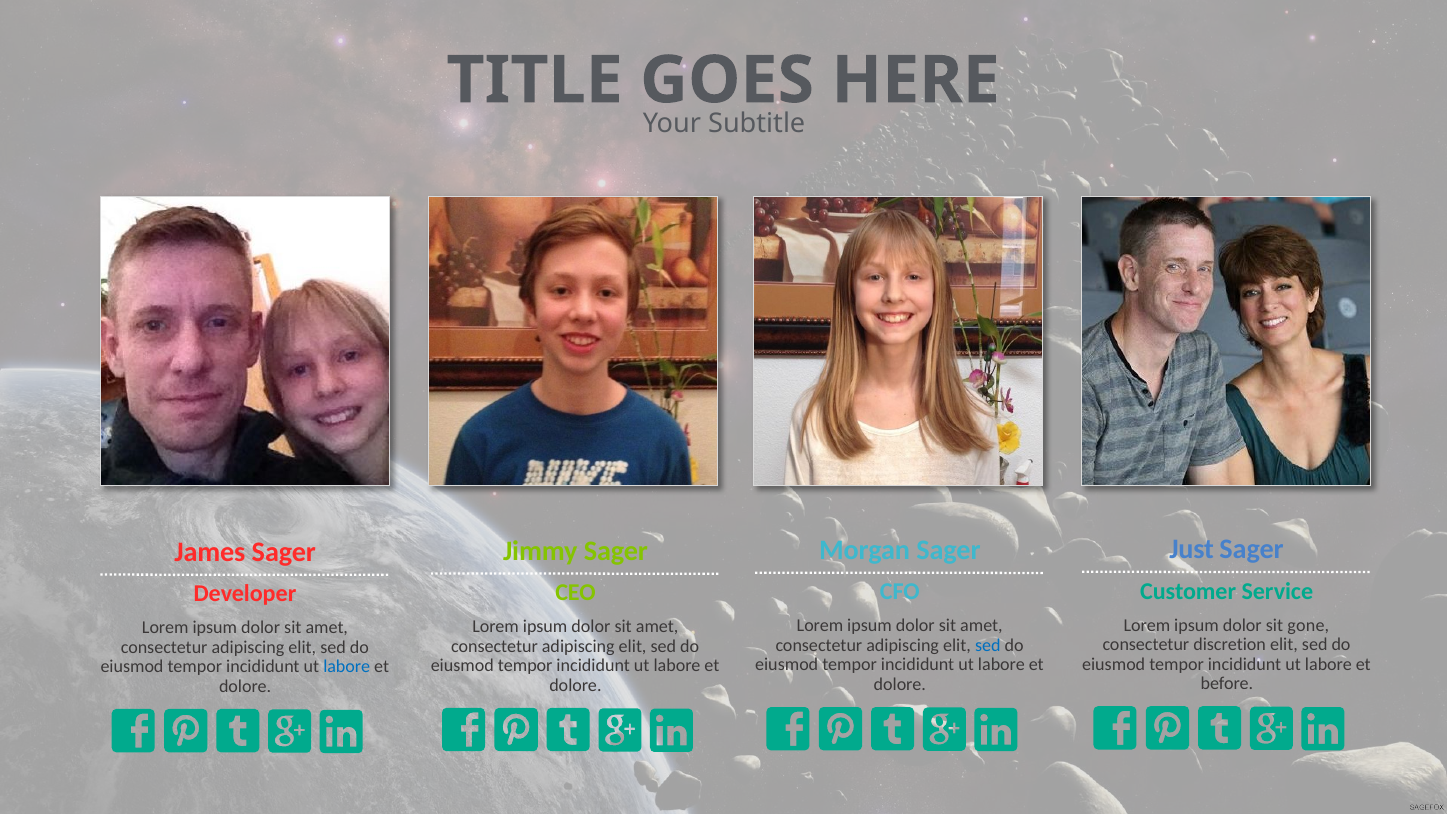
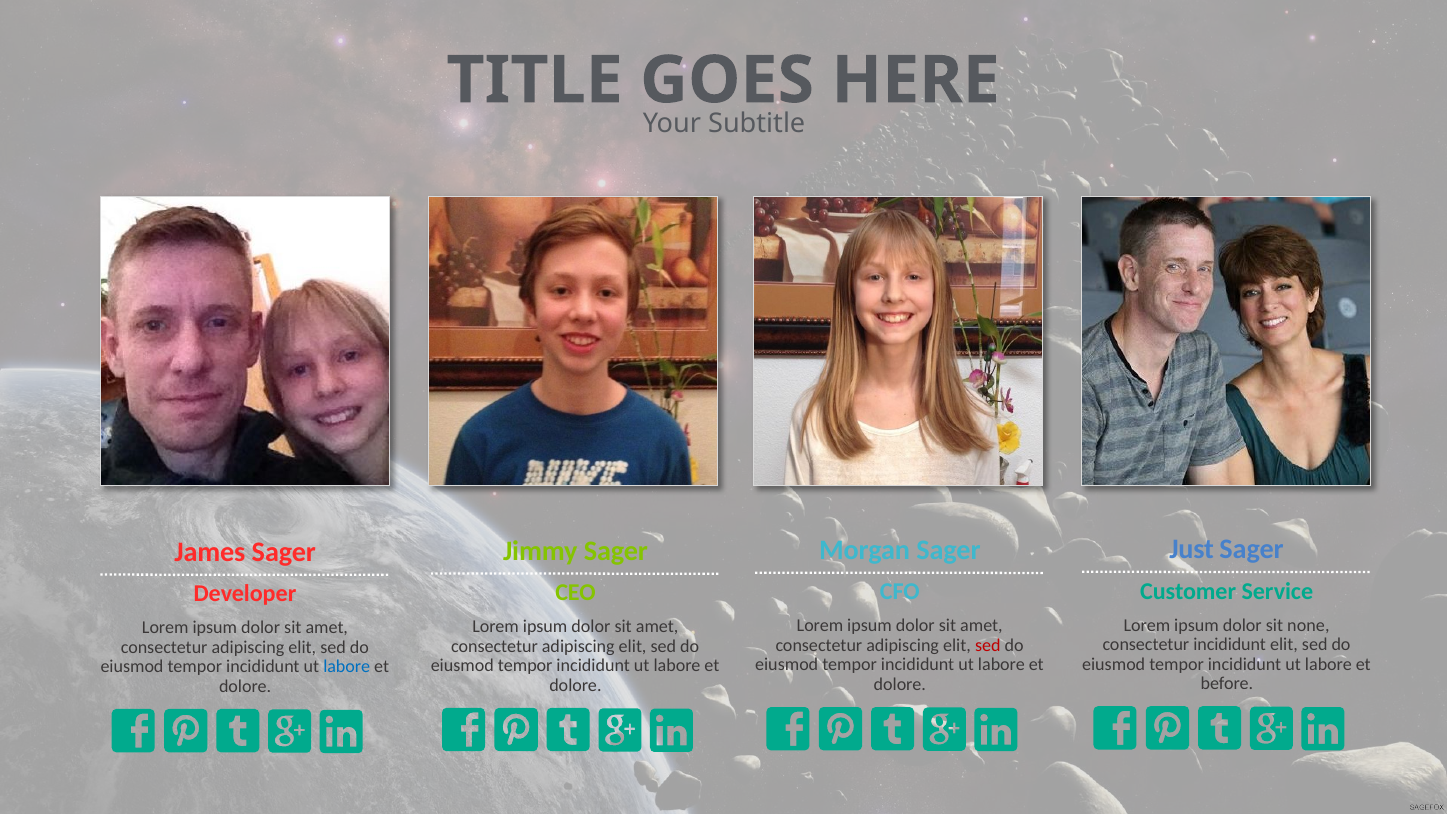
gone: gone -> none (1308, 625)
consectetur discretion: discretion -> incididunt (1230, 645)
sed colour: blue -> red (988, 645)
